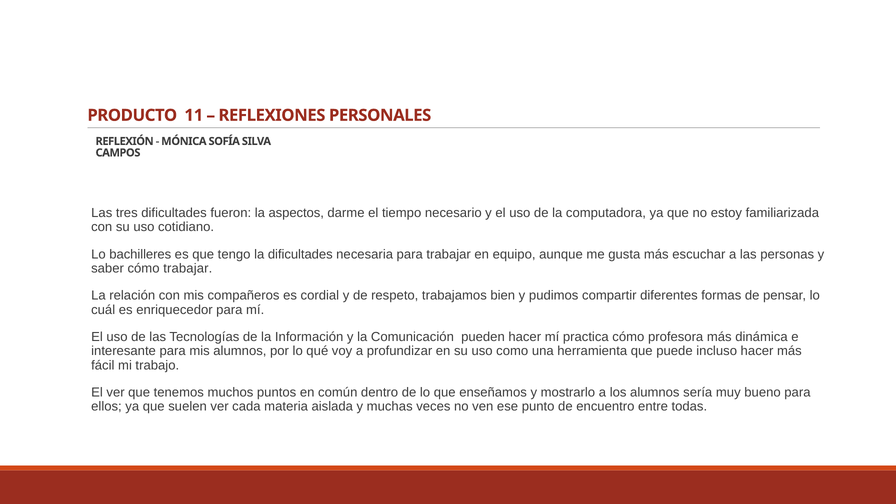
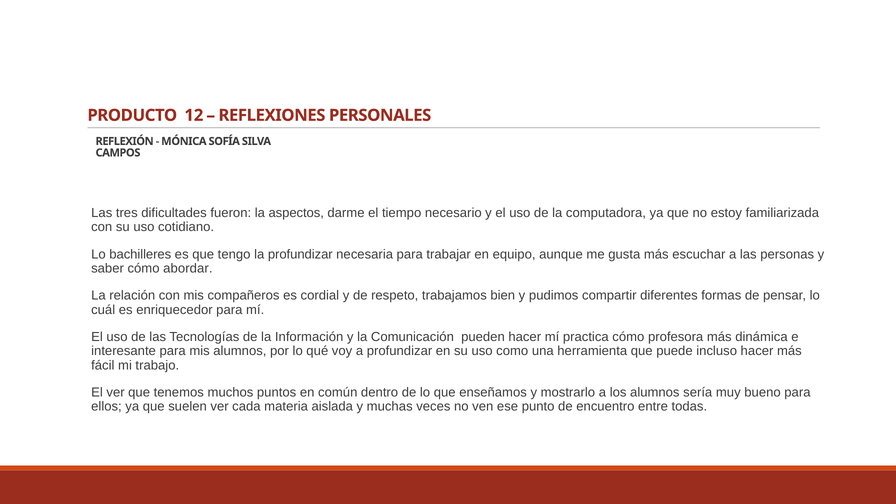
11: 11 -> 12 (194, 115)
la dificultades: dificultades -> profundizar (300, 254)
cómo trabajar: trabajar -> abordar (188, 268)
